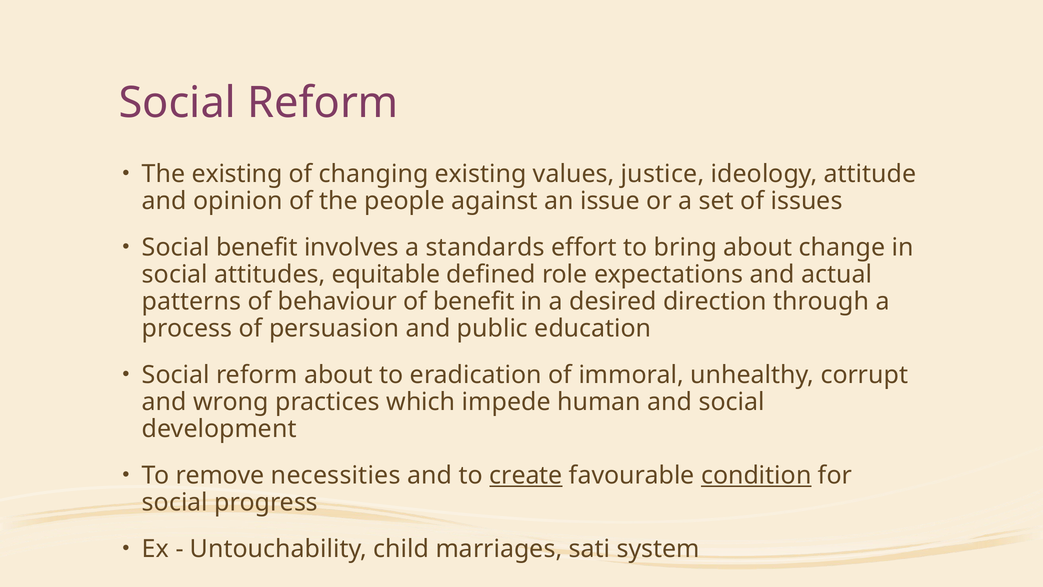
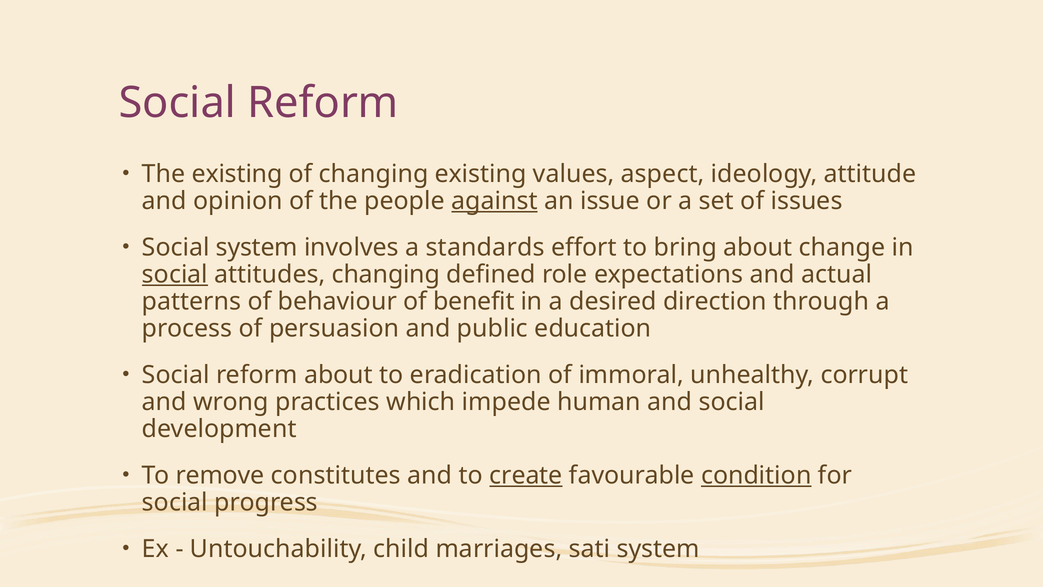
justice: justice -> aspect (663, 174)
against underline: none -> present (494, 201)
Social benefit: benefit -> system (257, 247)
social underline: none -> present (175, 274)
attitudes equitable: equitable -> changing (386, 274)
necessities: necessities -> constitutes (336, 475)
